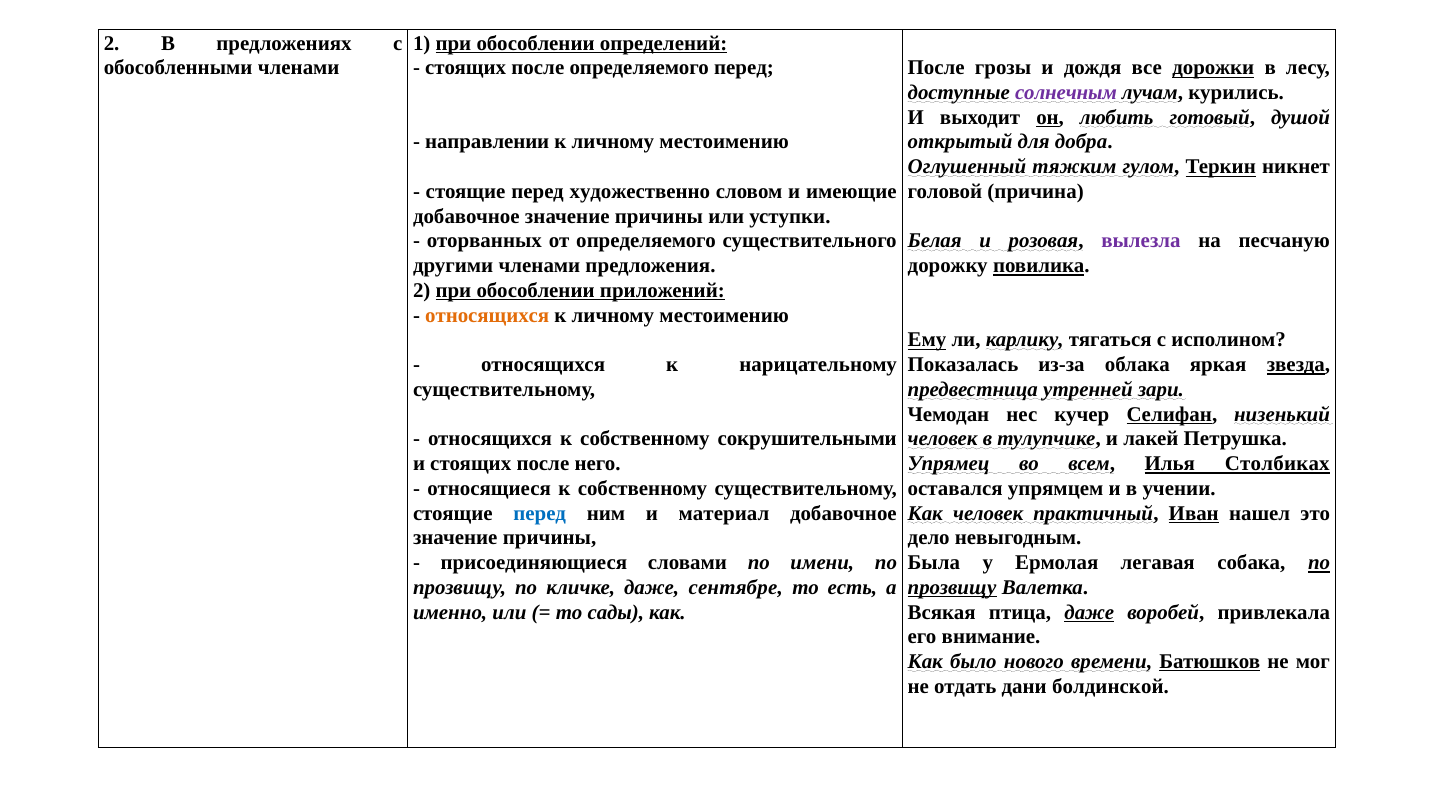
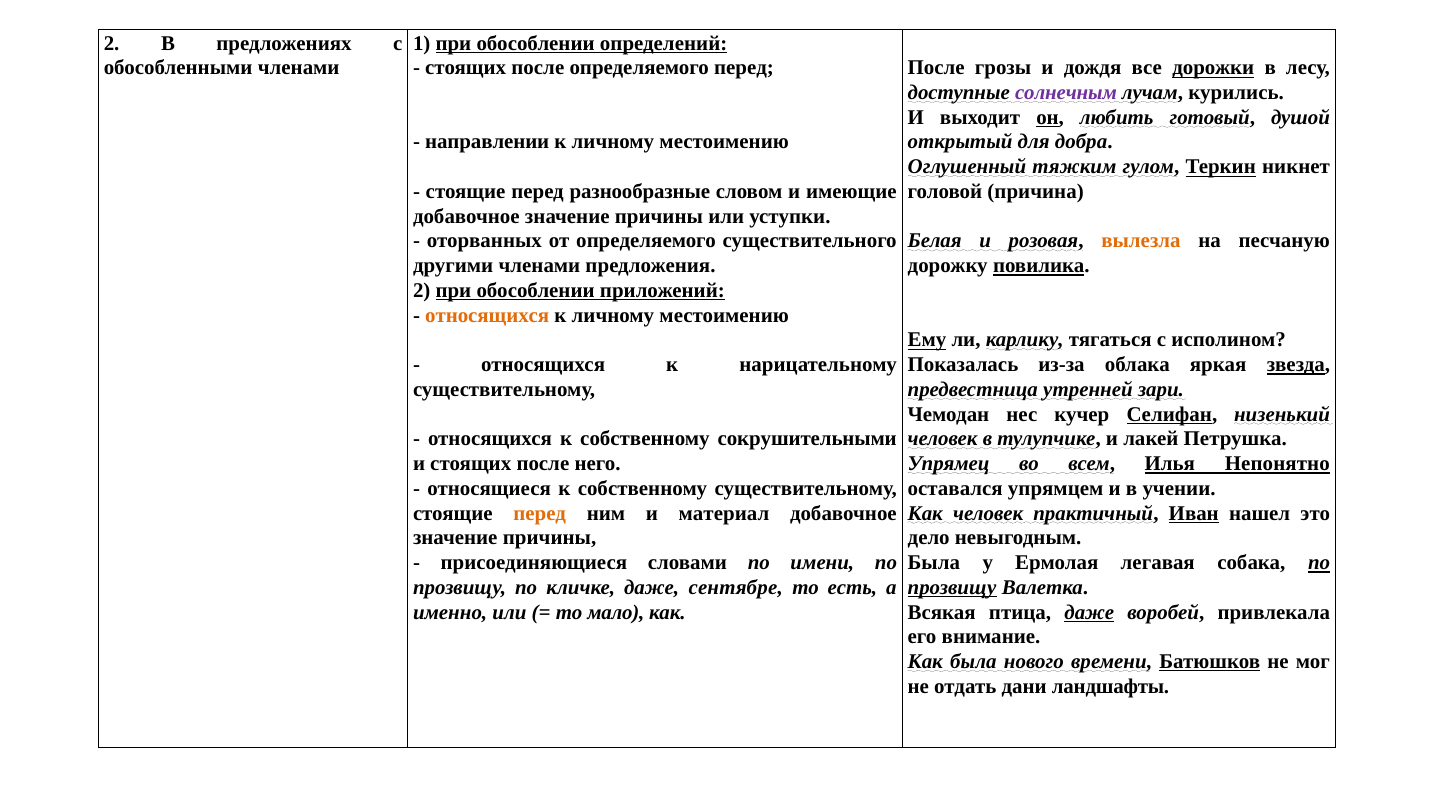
художественно: художественно -> разнообразные (640, 191)
вылезла colour: purple -> orange (1141, 241)
Столбиках: Столбиках -> Непонятно (1277, 463)
перед colour: blue -> orange (540, 513)
сады: сады -> мало (616, 612)
Как было: было -> была (973, 661)
болдинской: болдинской -> ландшафты (1111, 686)
